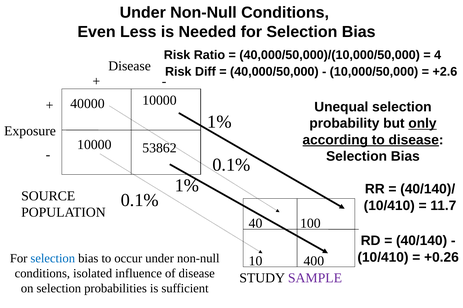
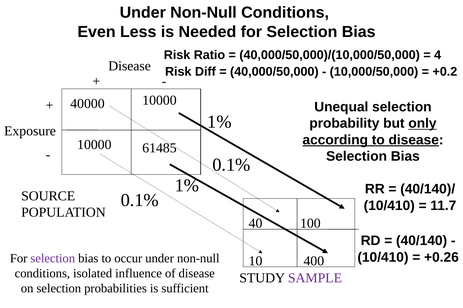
+2.6: +2.6 -> +0.2 (445, 72)
53862: 53862 -> 61485 (159, 148)
selection colour: blue -> purple (53, 259)
